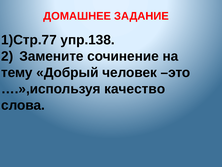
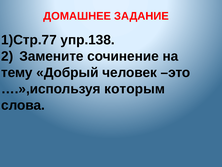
качество: качество -> которым (135, 89)
